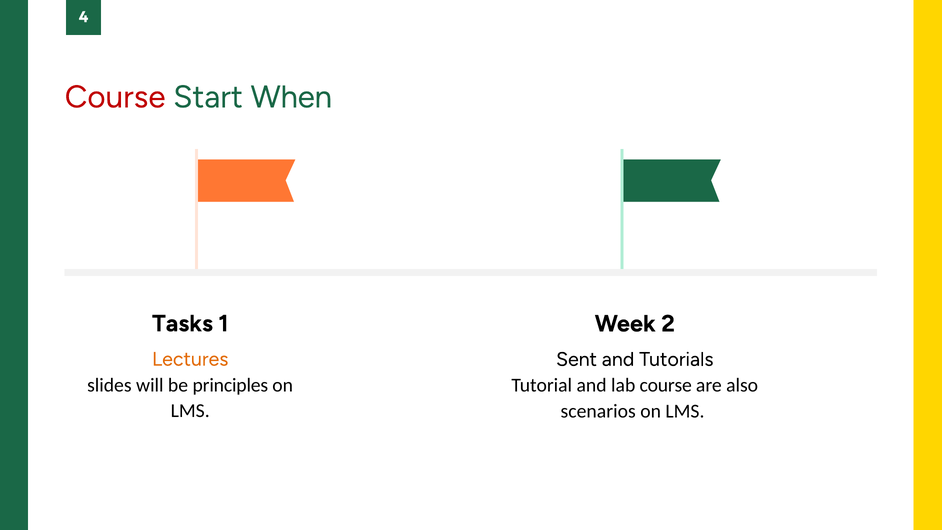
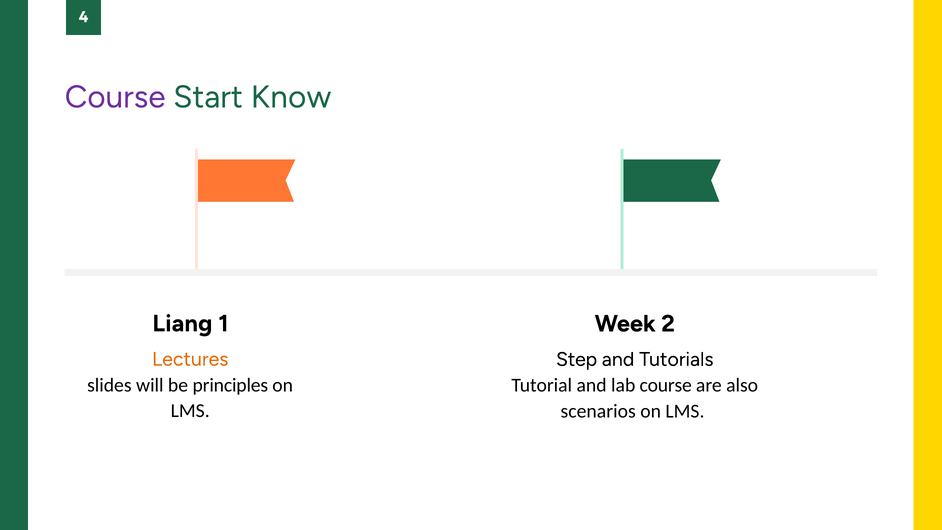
Course colour: red -> purple (115, 97)
When: When -> Know (291, 97)
Tasks: Tasks -> Liang (182, 323)
Sent: Sent -> Step (577, 359)
